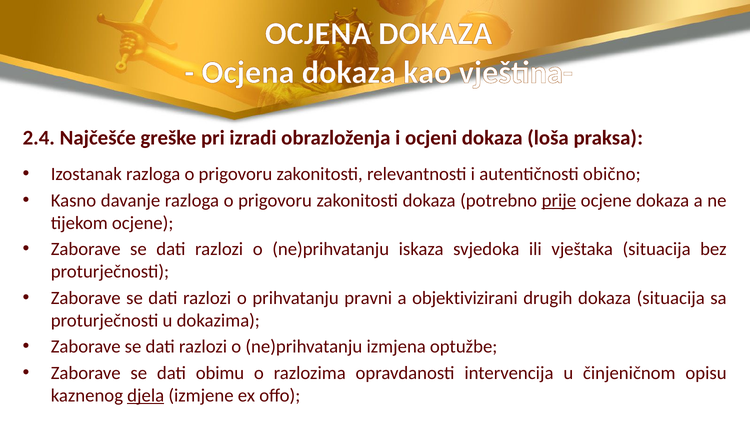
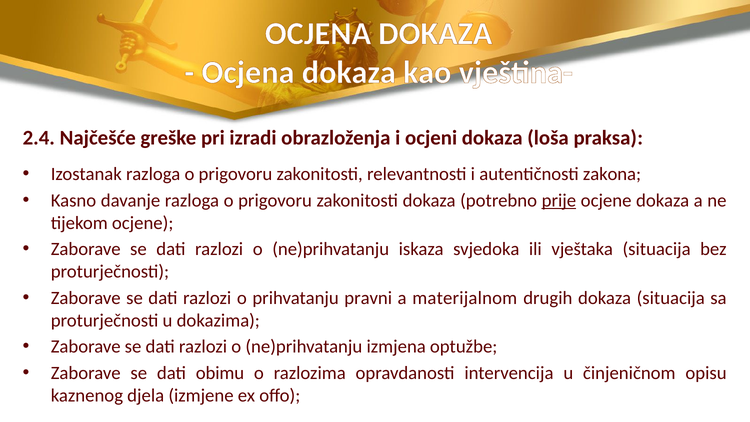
obično: obično -> zakona (612, 174)
objektivizirani: objektivizirani -> materijalnom (465, 298)
djela underline: present -> none (146, 395)
